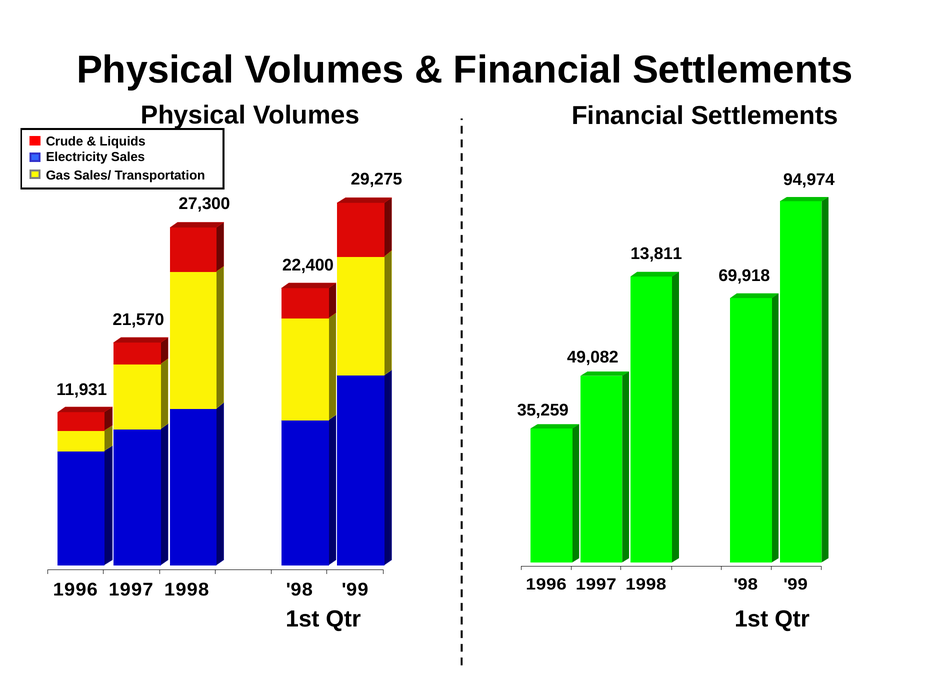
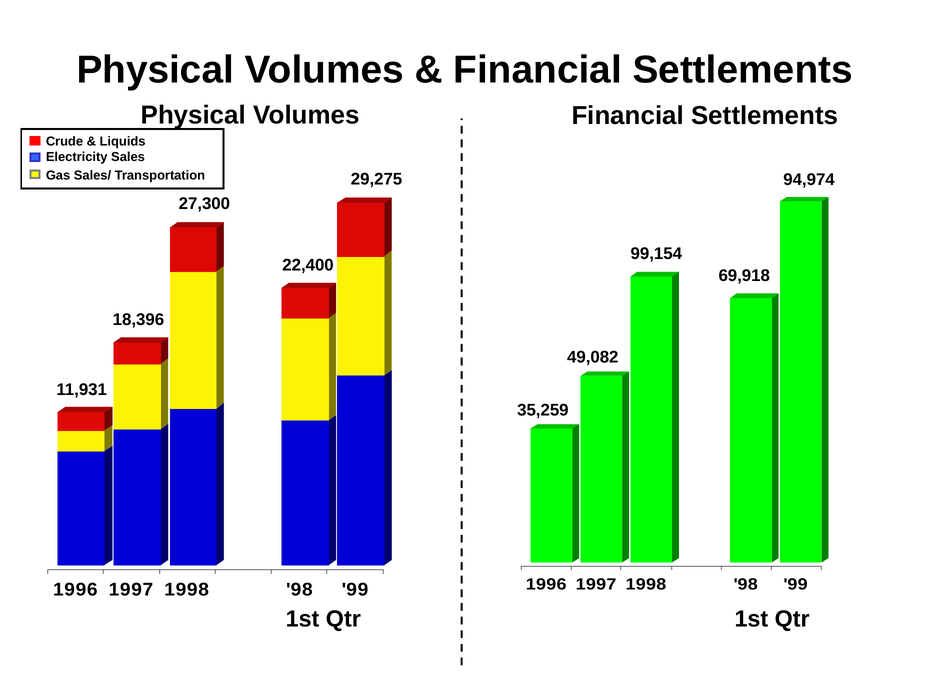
13,811: 13,811 -> 99,154 (656, 253)
21,570: 21,570 -> 18,396 (138, 320)
